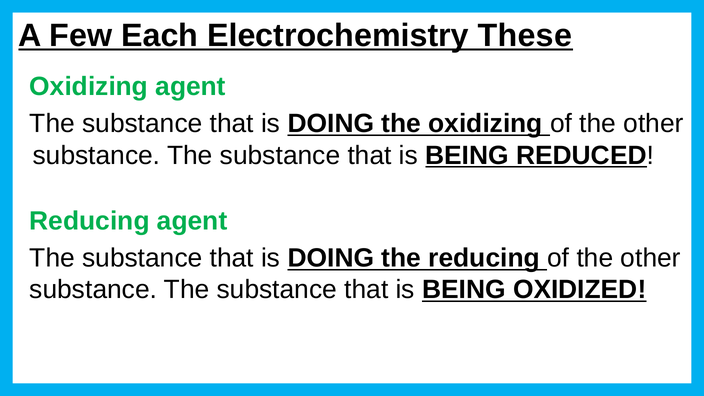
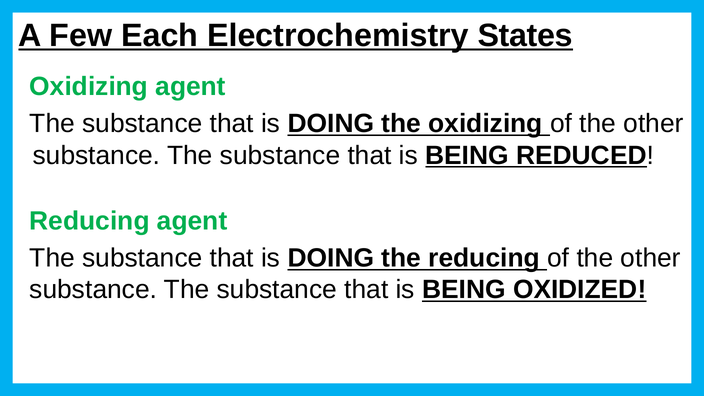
These: These -> States (525, 35)
